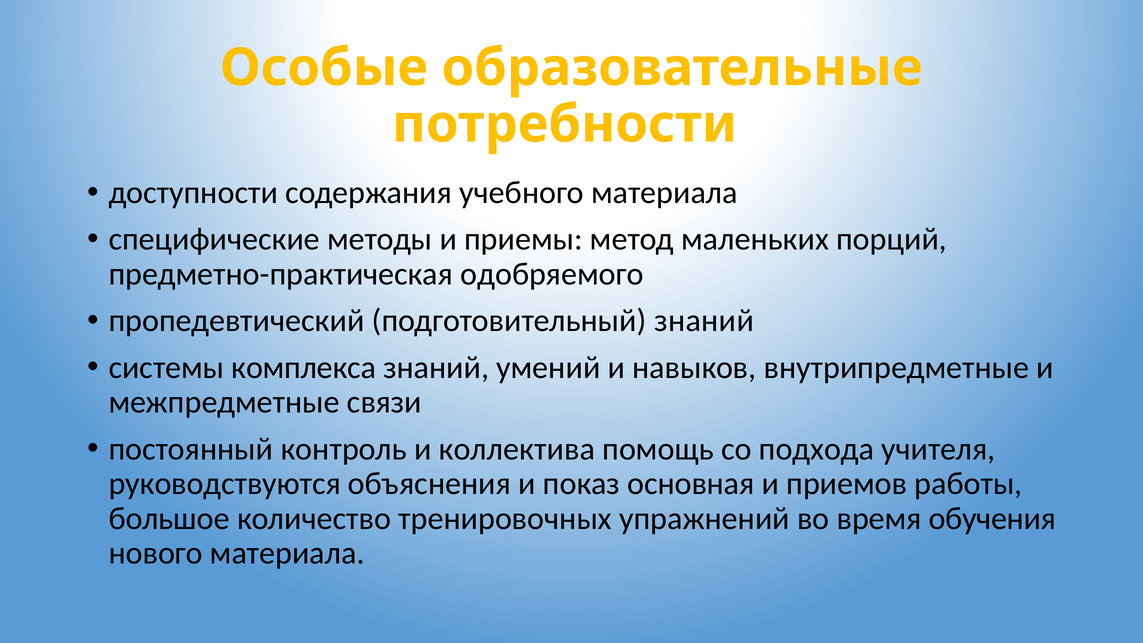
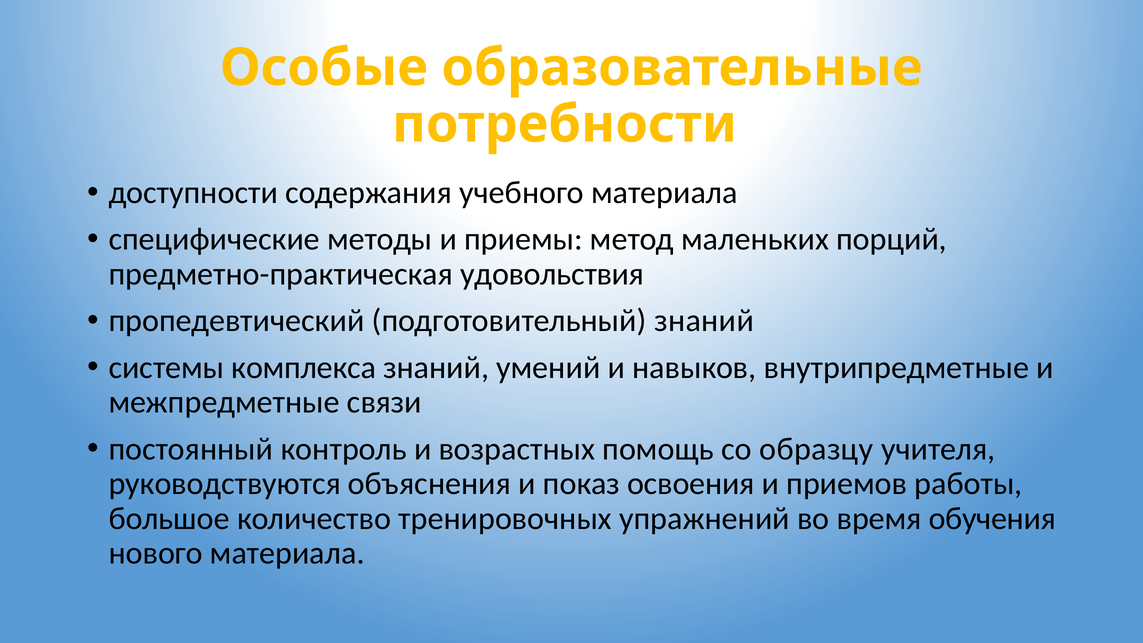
одобряемого: одобряемого -> удовольствия (552, 274)
коллектива: коллектива -> возрастных (517, 449)
подхода: подхода -> образцу (816, 449)
основная: основная -> освоения (691, 484)
